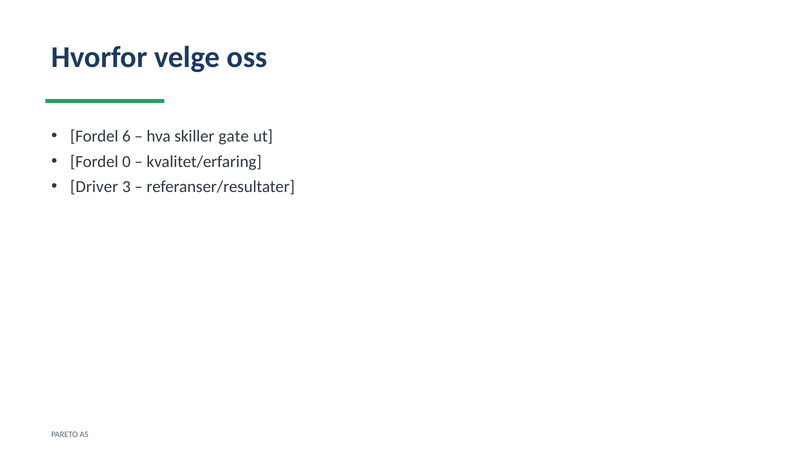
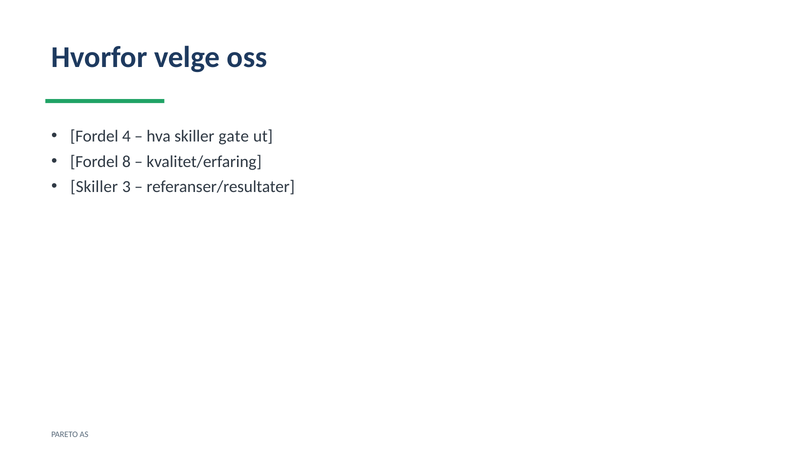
6: 6 -> 4 (126, 137)
0: 0 -> 8 (126, 162)
Driver: Driver -> Skiller (94, 187)
